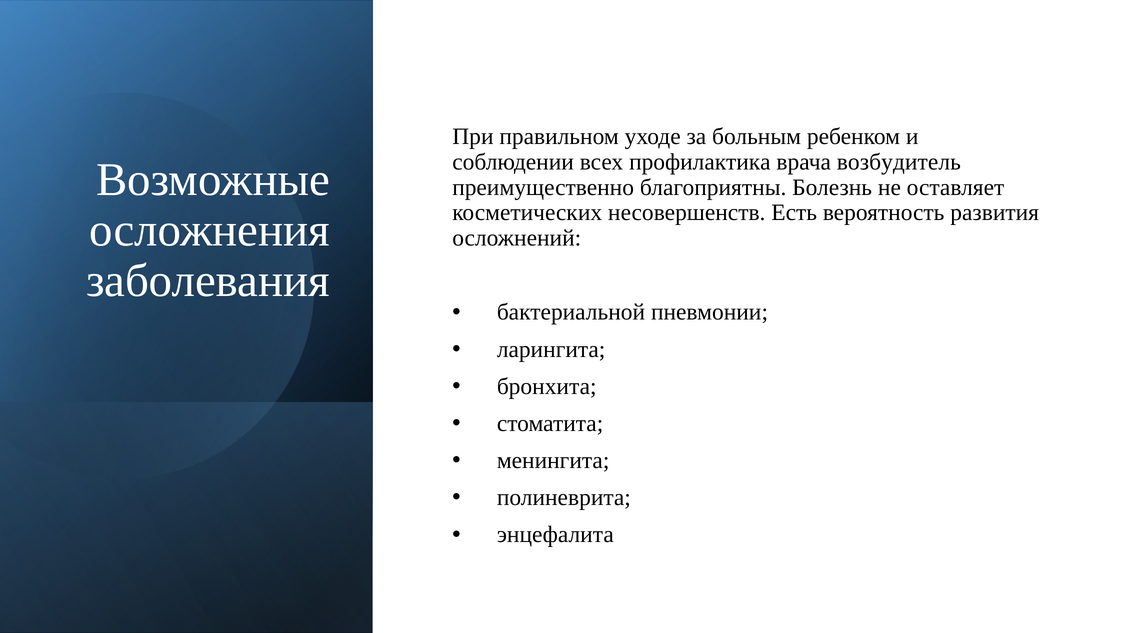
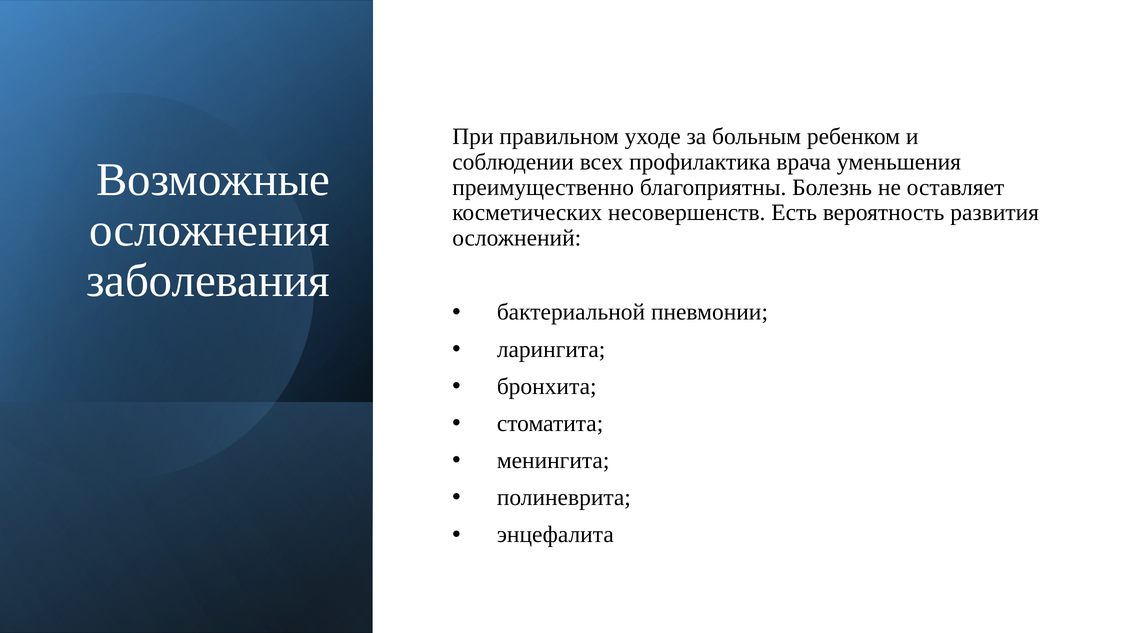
возбудитель: возбудитель -> уменьшения (899, 162)
